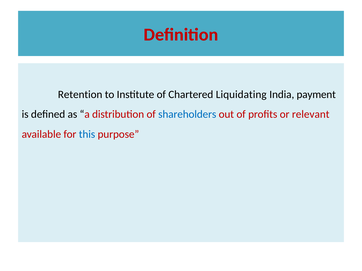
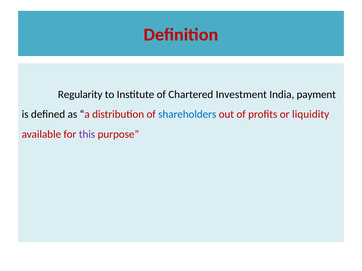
Retention: Retention -> Regularity (80, 95)
Liquidating: Liquidating -> Investment (241, 95)
relevant: relevant -> liquidity (311, 115)
this colour: blue -> purple (87, 134)
